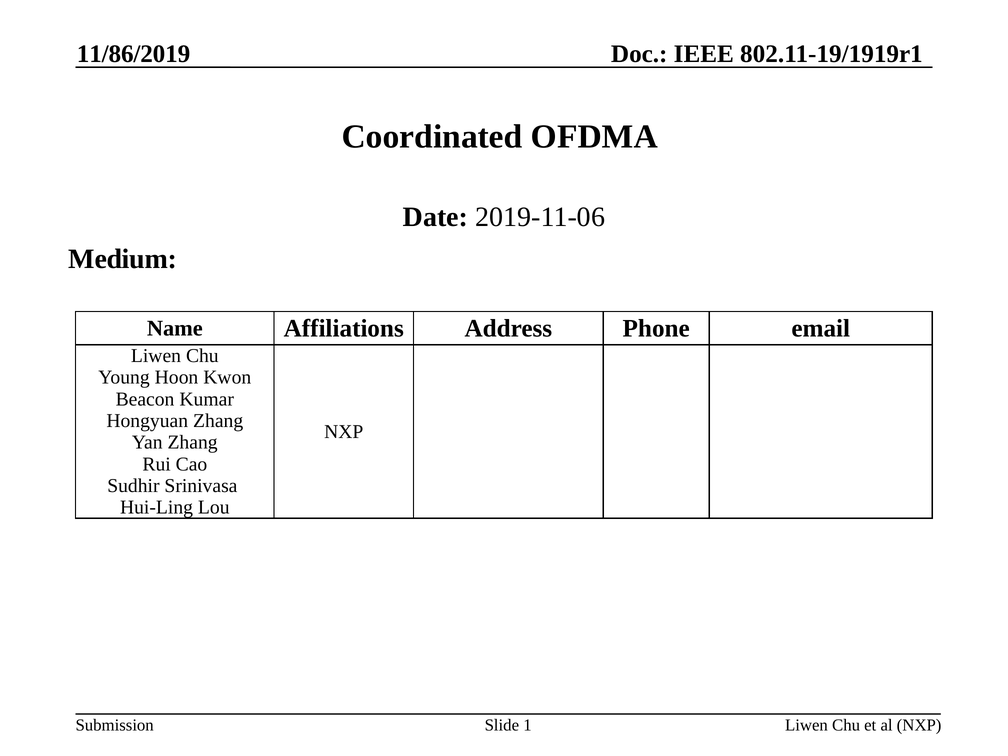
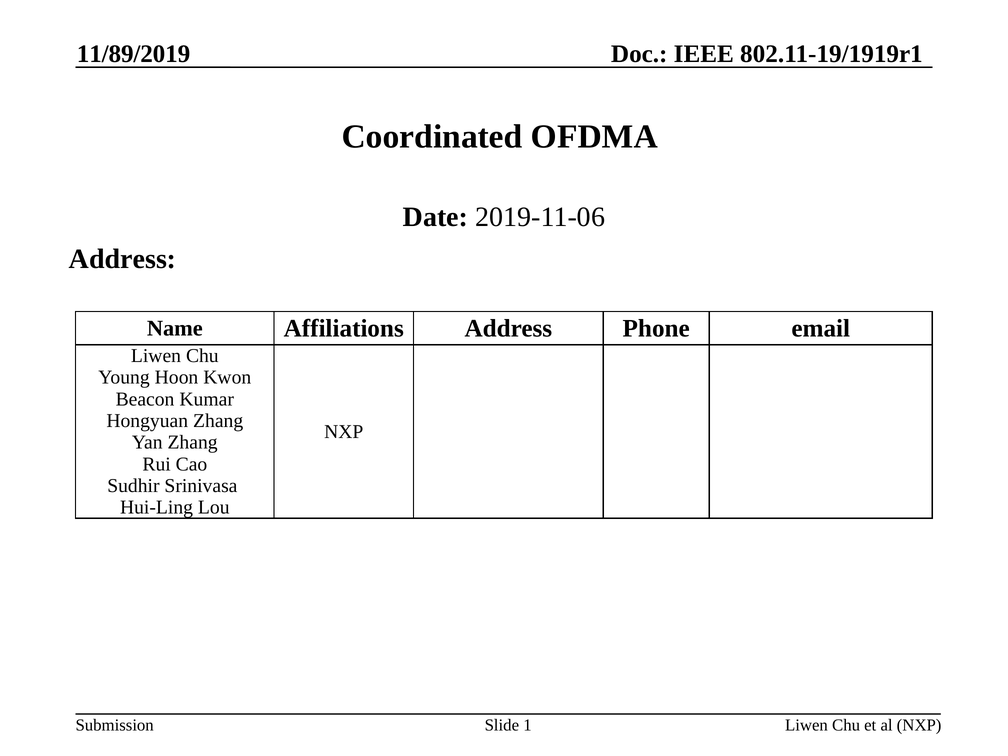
11/86/2019: 11/86/2019 -> 11/89/2019 (134, 54)
Medium: Medium -> Address (123, 259)
